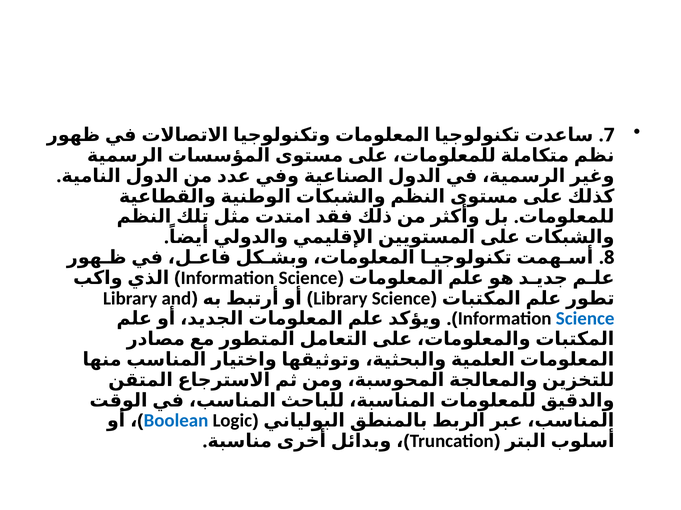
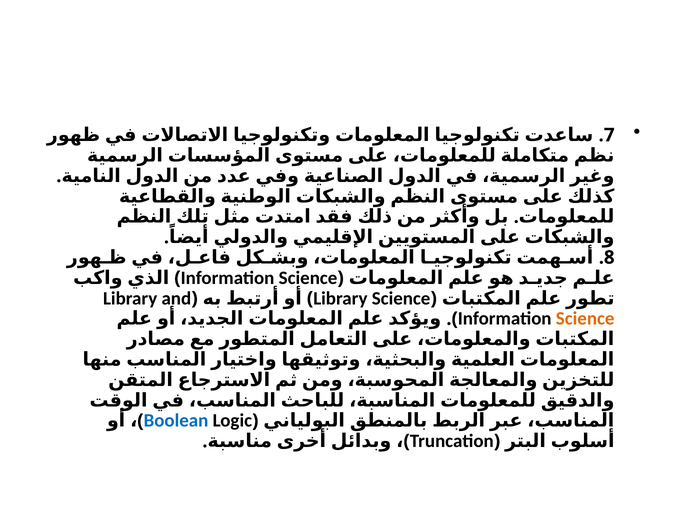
Science colour: blue -> orange (585, 319)
